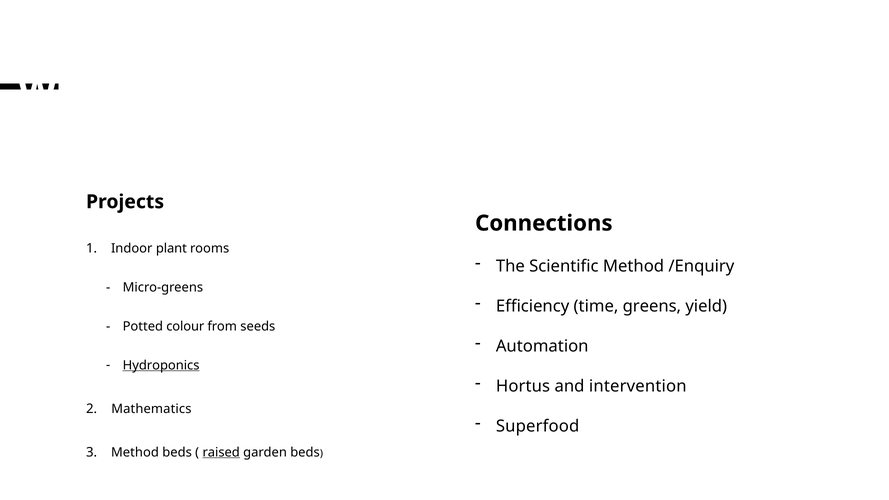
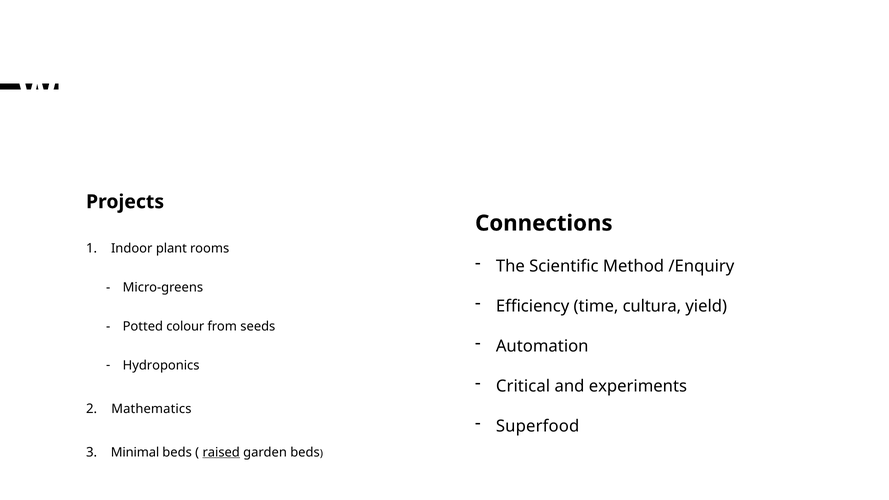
greens: greens -> cultura (652, 306)
Hydroponics underline: present -> none (161, 365)
Hortus: Hortus -> Critical (523, 386)
intervention: intervention -> experiments (638, 386)
Method: Method -> Minimal (135, 452)
